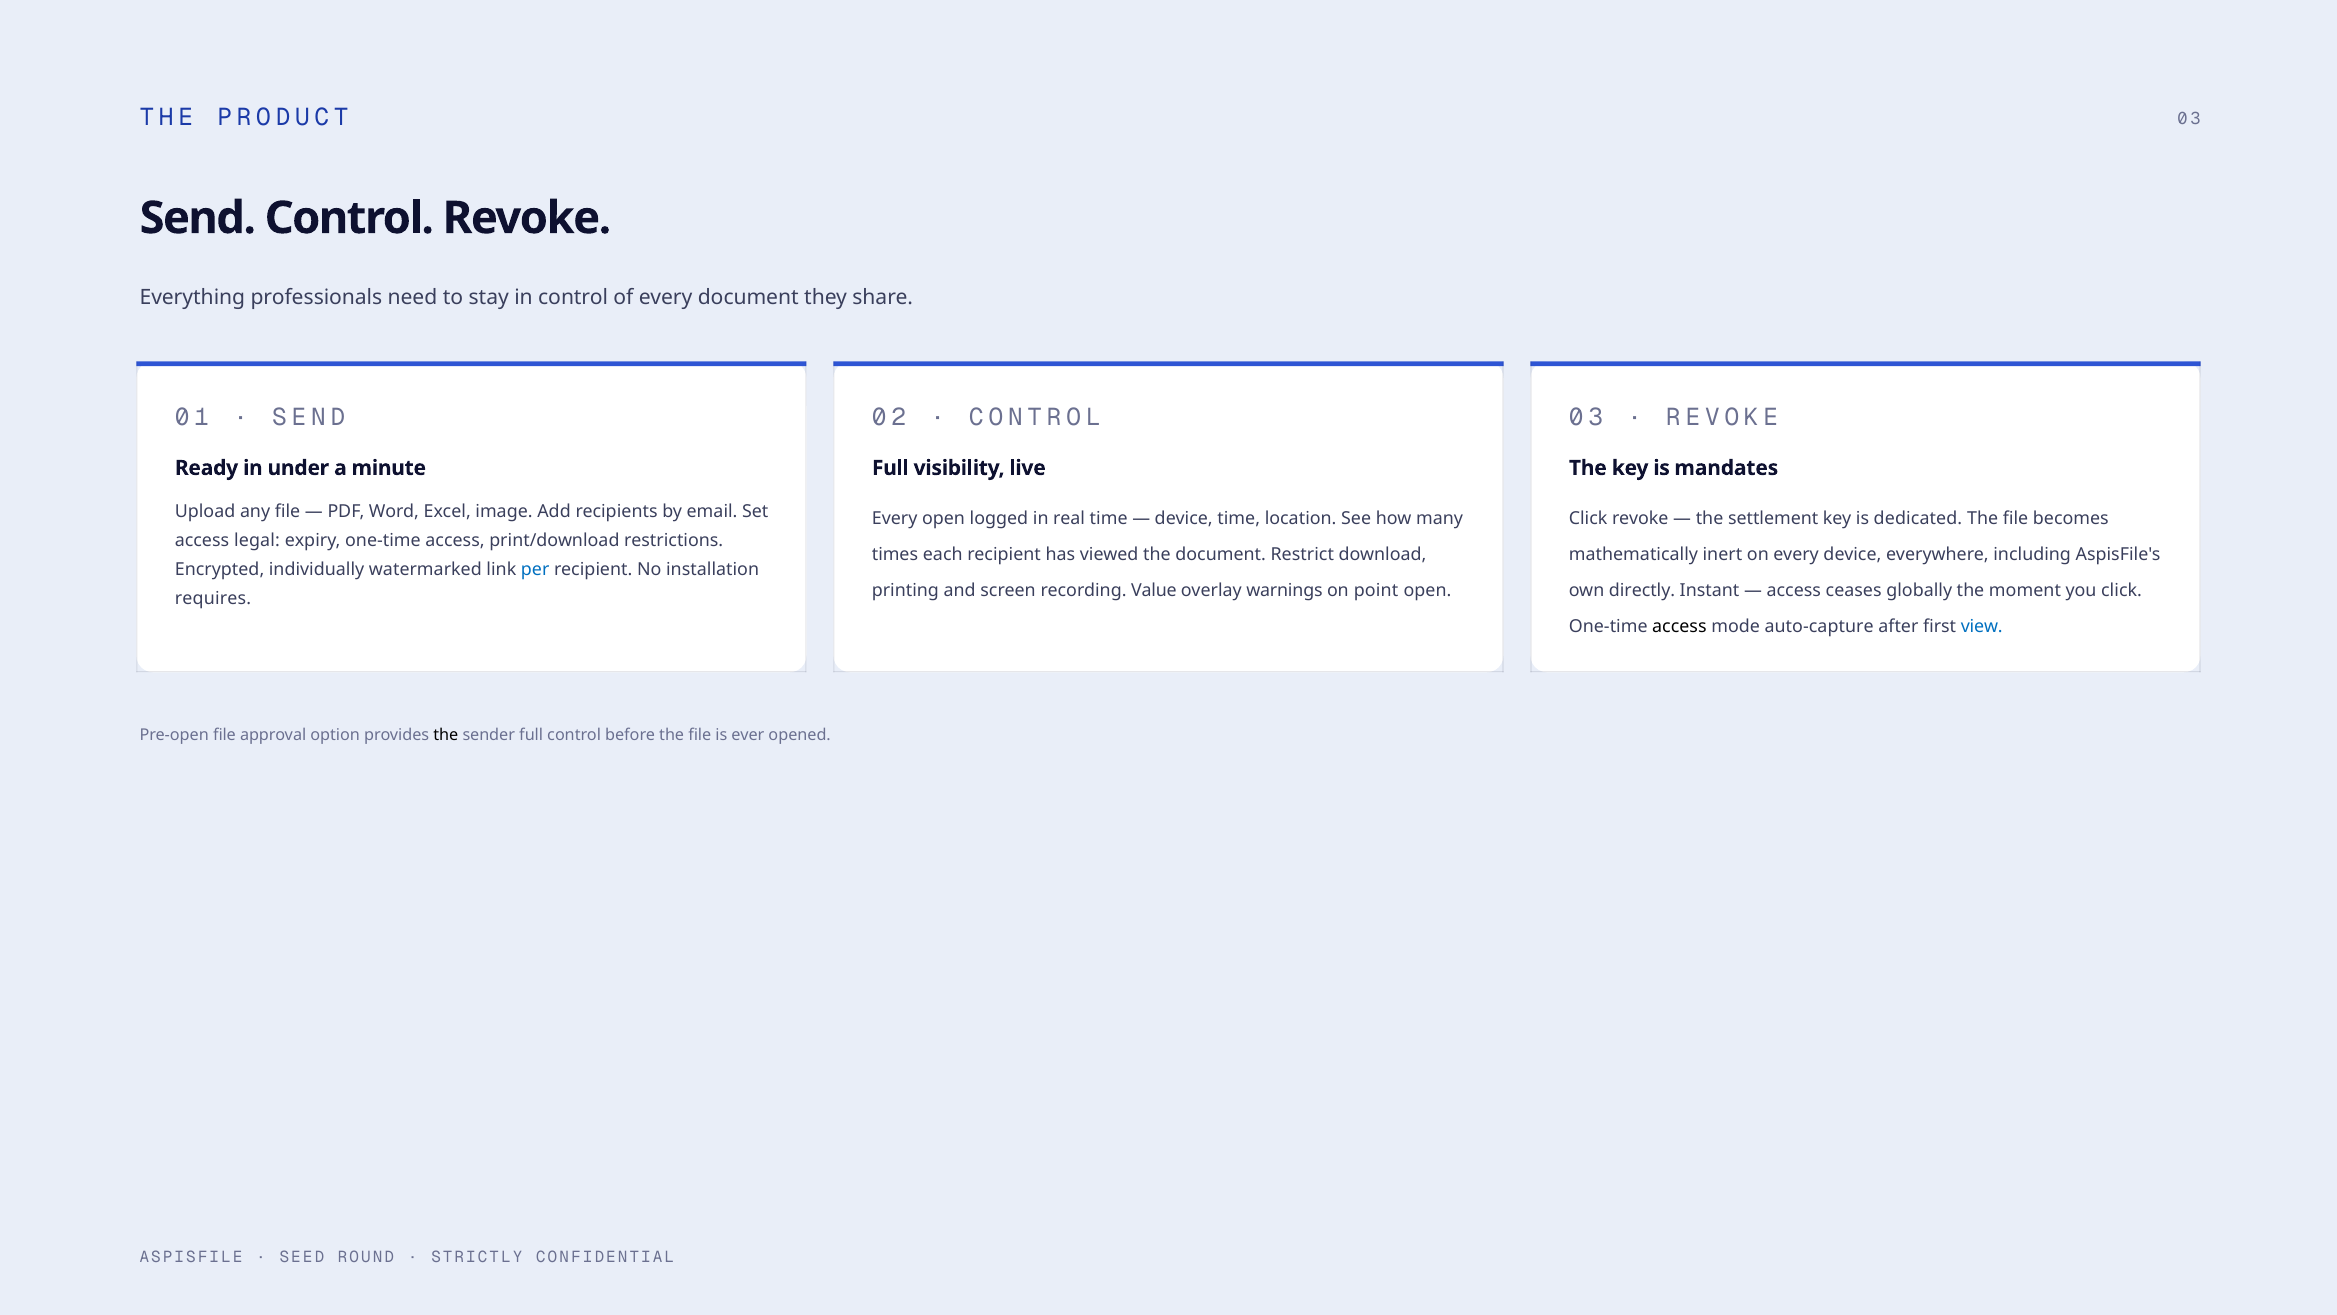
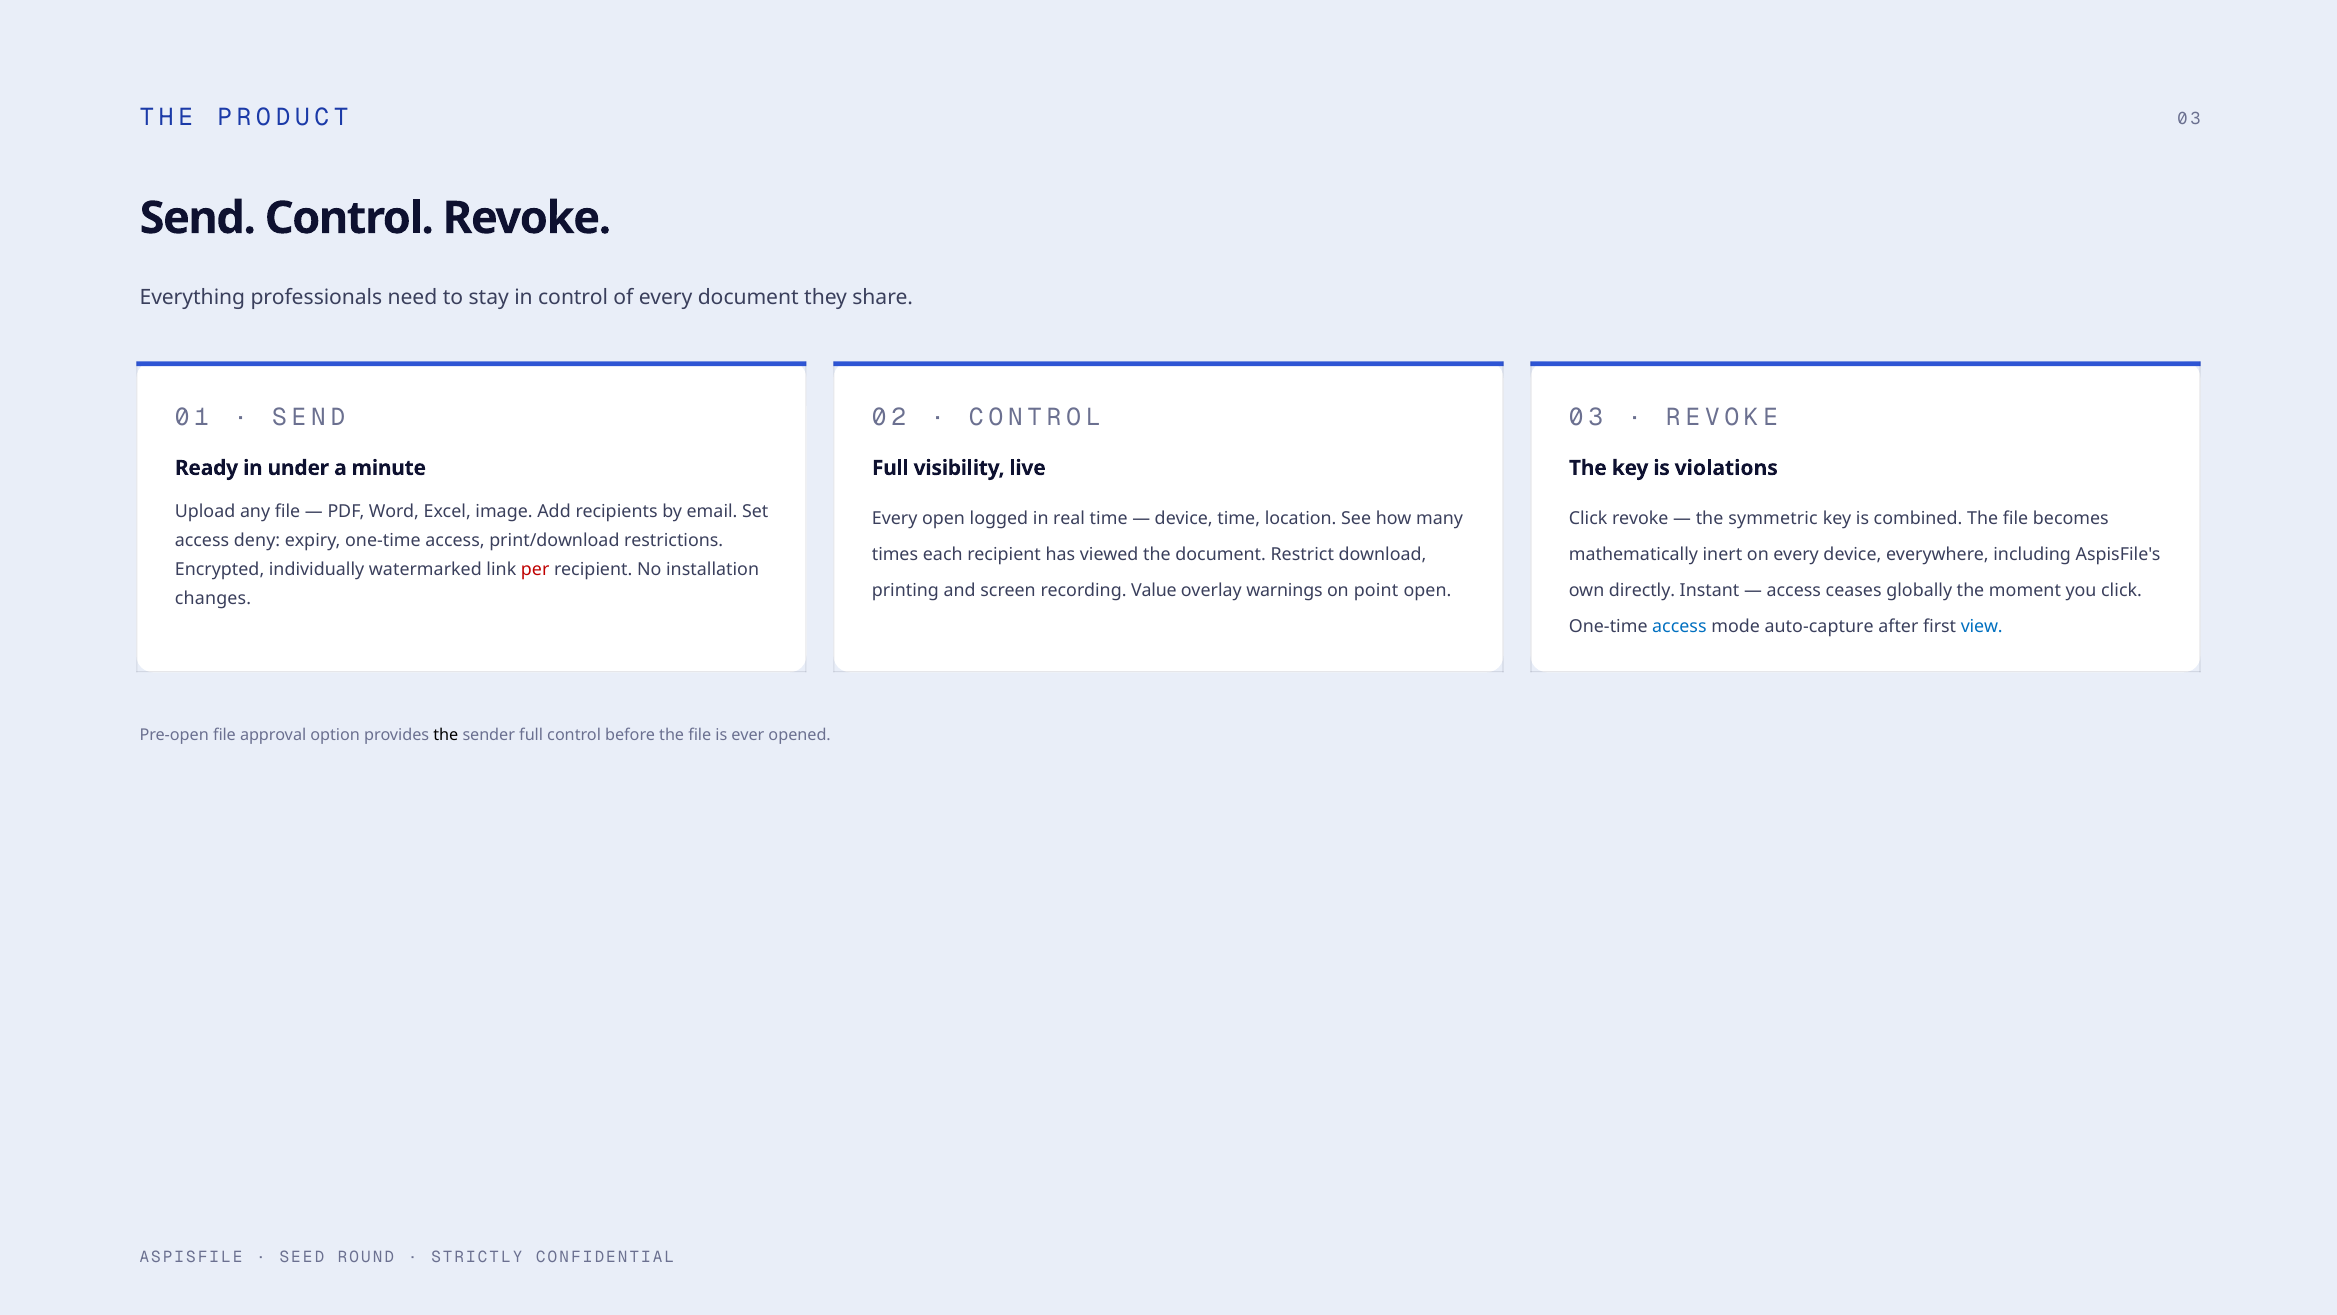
mandates: mandates -> violations (1726, 468)
settlement: settlement -> symmetric (1773, 519)
dedicated: dedicated -> combined (1918, 519)
legal: legal -> deny (257, 540)
per colour: blue -> red (535, 569)
requires: requires -> changes (213, 598)
access colour: black -> blue (1679, 627)
